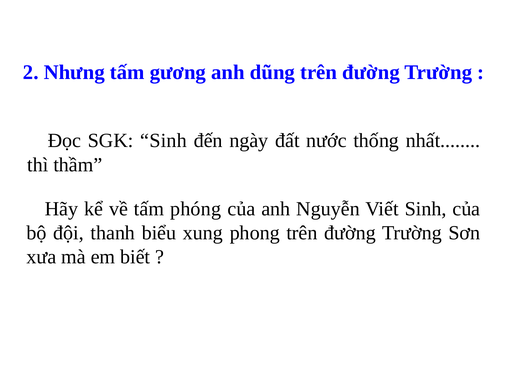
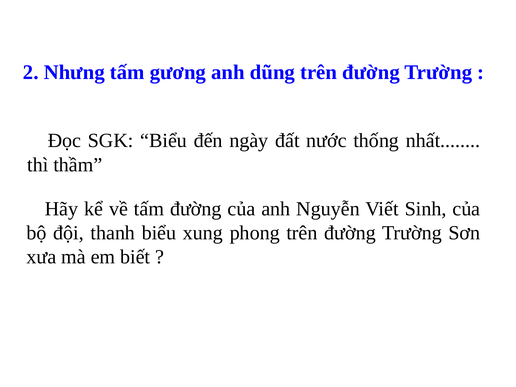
SGK Sinh: Sinh -> Biểu (164, 141)
tấm phóng: phóng -> đường (196, 209)
